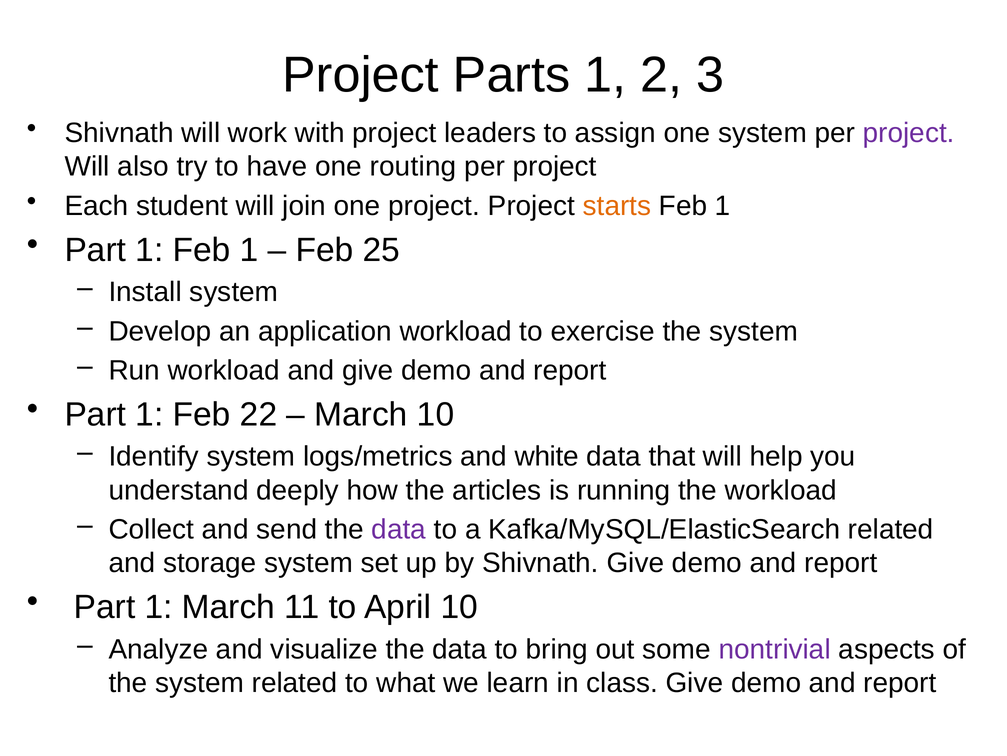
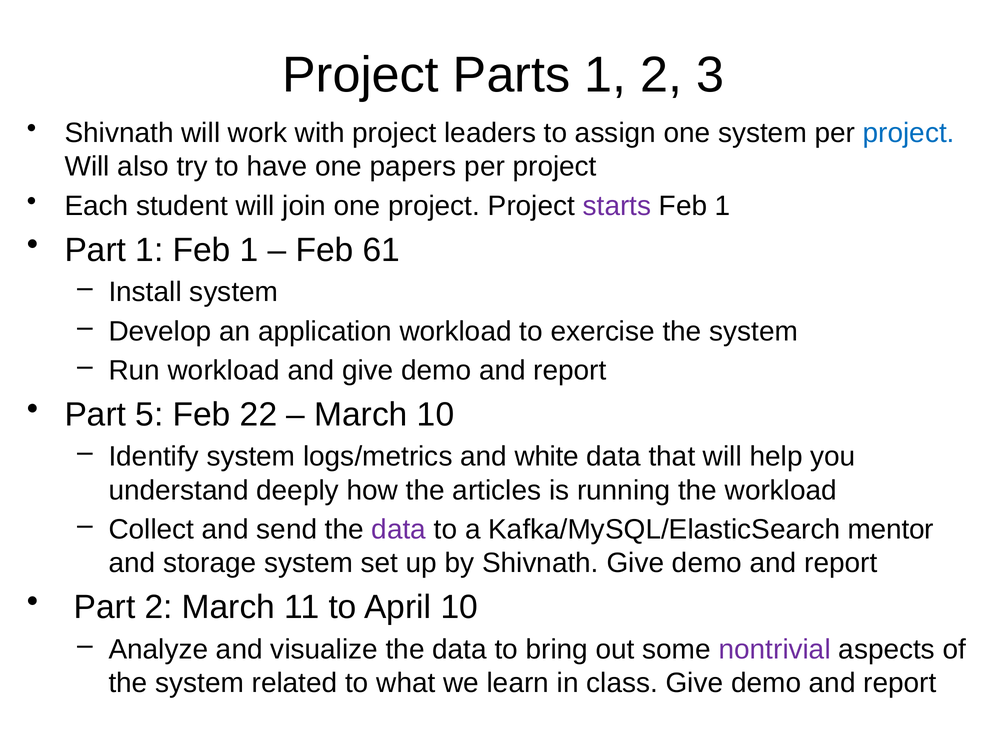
project colour: purple -> blue (909, 133)
routing: routing -> papers (413, 166)
starts colour: orange -> purple (617, 206)
25: 25 -> 61 (382, 250)
1: 1 -> 5 (149, 414)
Kafka/MySQL/ElasticSearch related: related -> mentor (891, 529)
1: 1 -> 2 (159, 607)
